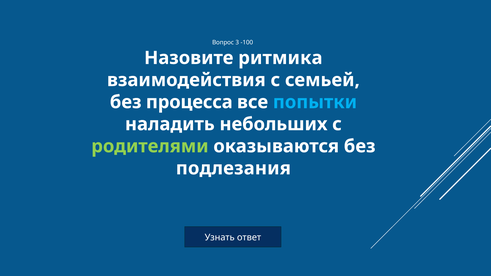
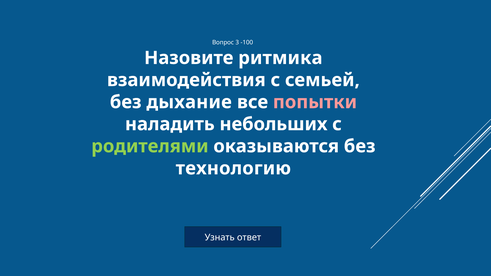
процесса: процесса -> дыхание (189, 102)
попытки colour: light blue -> pink (315, 102)
подлезания: подлезания -> технологию (233, 168)
